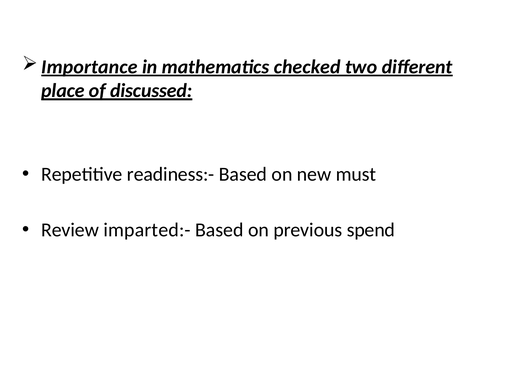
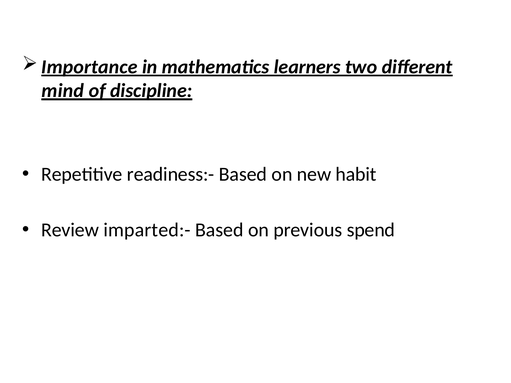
checked: checked -> learners (307, 67)
place: place -> mind (63, 91)
discussed: discussed -> discipline (151, 91)
must: must -> habit (356, 174)
